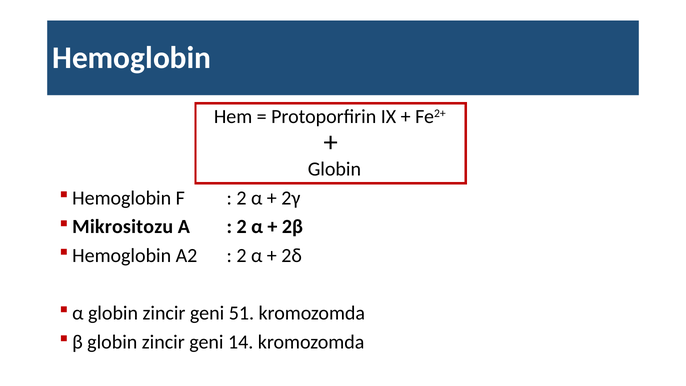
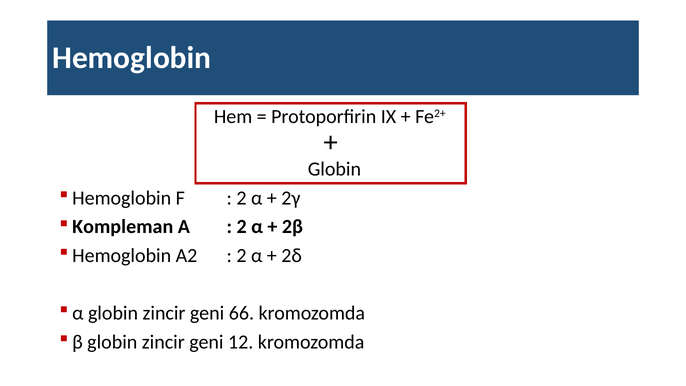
Mikrositozu: Mikrositozu -> Kompleman (123, 227)
51: 51 -> 66 (241, 313)
14: 14 -> 12 (241, 342)
